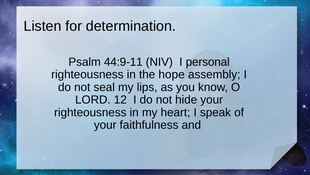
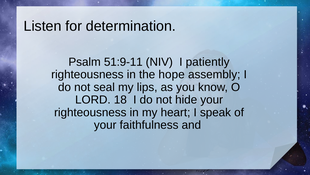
44:9-11: 44:9-11 -> 51:9-11 (123, 62)
personal: personal -> patiently (208, 62)
12: 12 -> 18 (120, 99)
